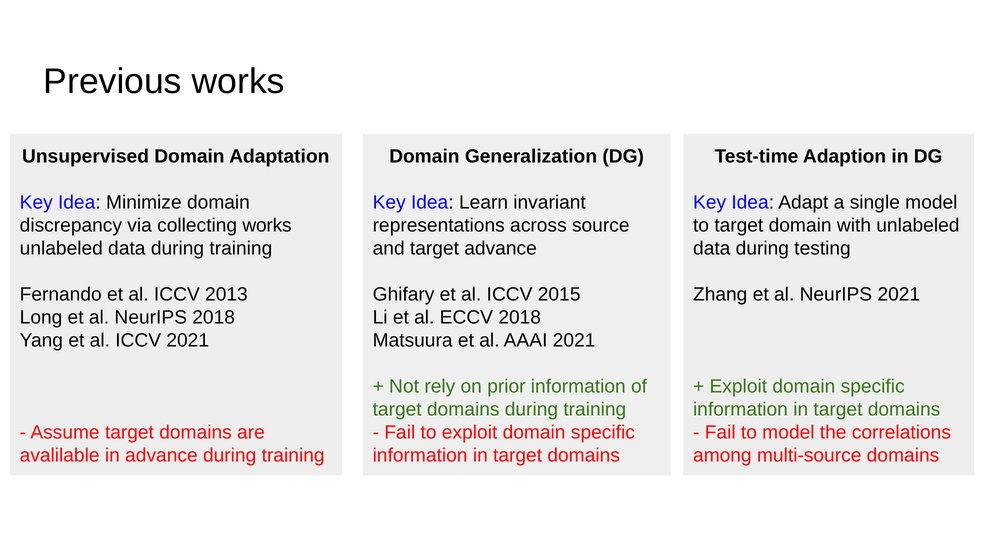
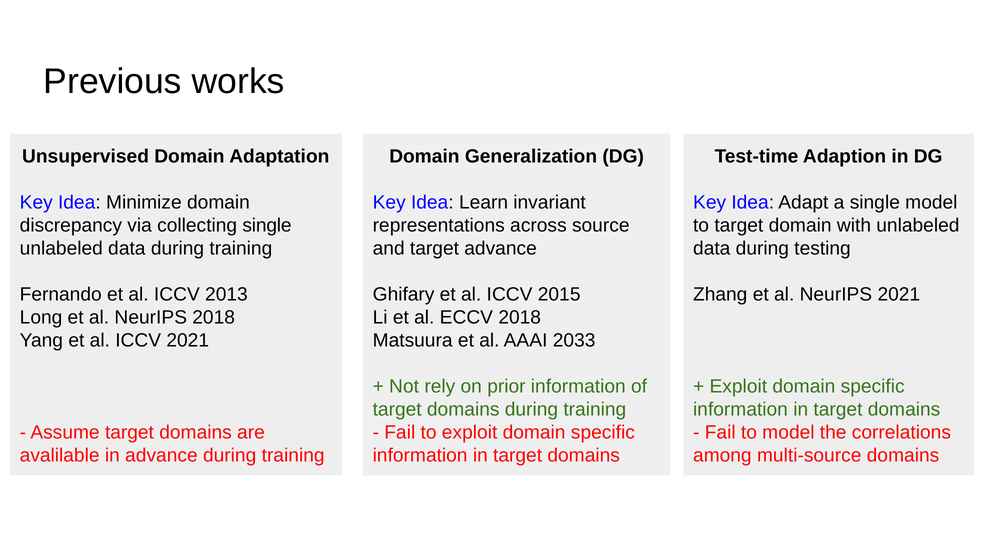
collecting works: works -> single (267, 225)
AAAI 2021: 2021 -> 2033 (574, 340)
